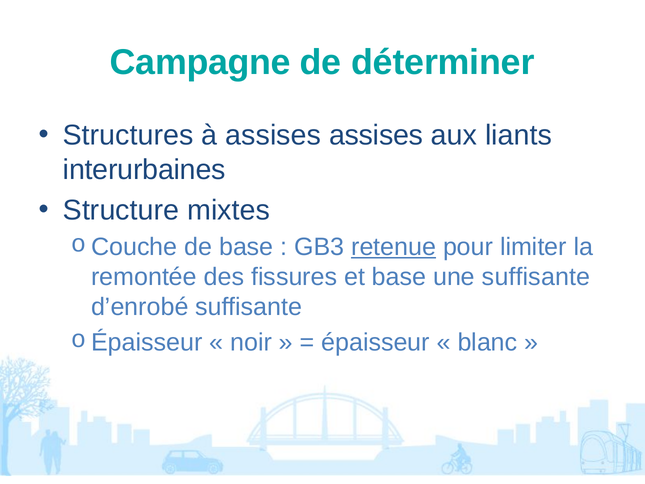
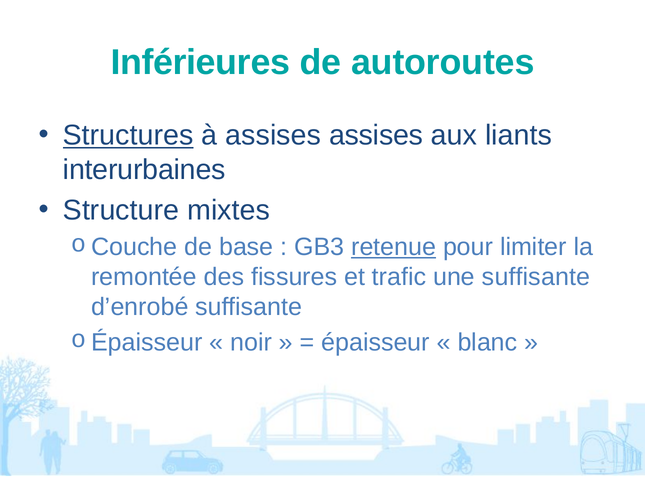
Campagne: Campagne -> Inférieures (200, 62)
déterminer: déterminer -> autoroutes (443, 62)
Structures underline: none -> present (128, 135)
et base: base -> trafic (399, 277)
